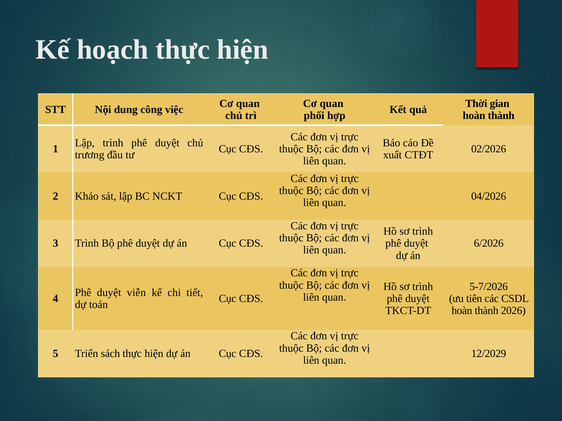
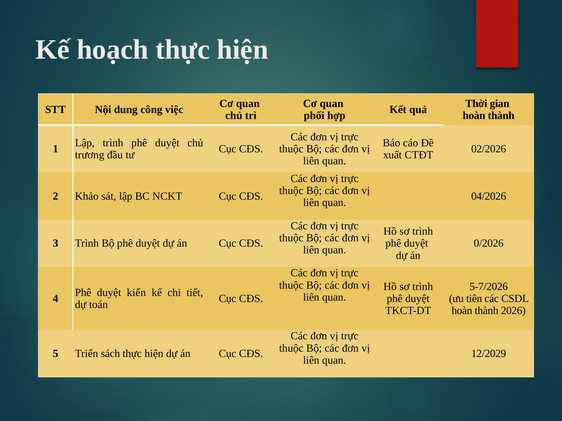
6/2026: 6/2026 -> 0/2026 (489, 244)
viễn: viễn -> kiến (136, 293)
